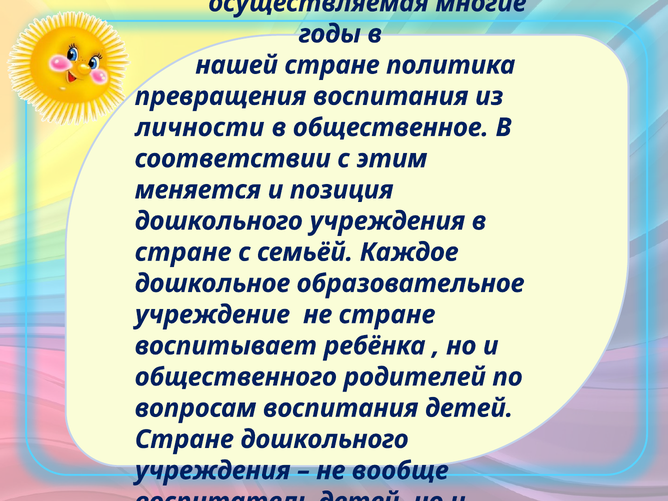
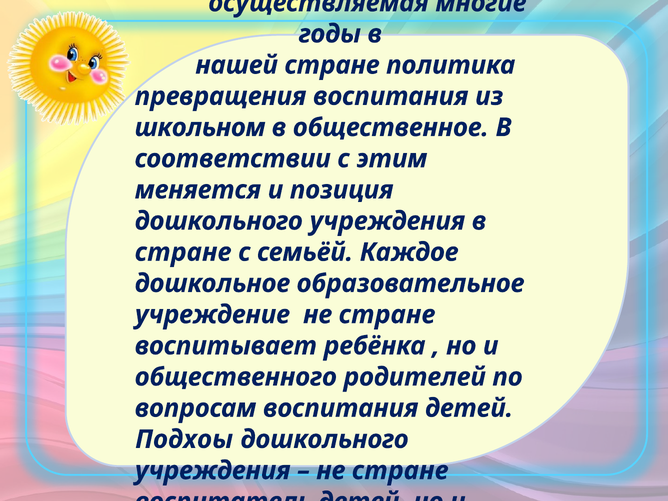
личности: личности -> школьном (200, 127)
Стране: Стране -> Подхоы (184, 439)
вообще: вообще -> стране (400, 471)
